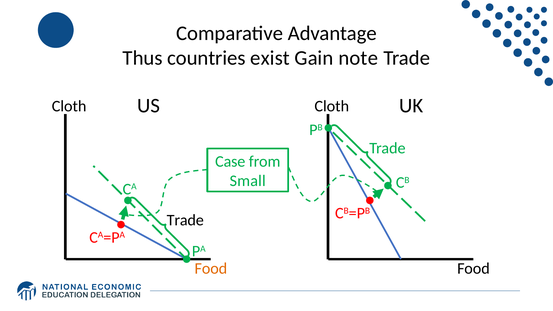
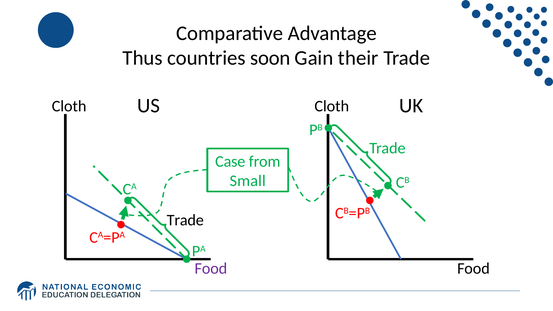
exist: exist -> soon (270, 58)
note: note -> their (358, 58)
Food colour: orange -> purple (211, 269)
